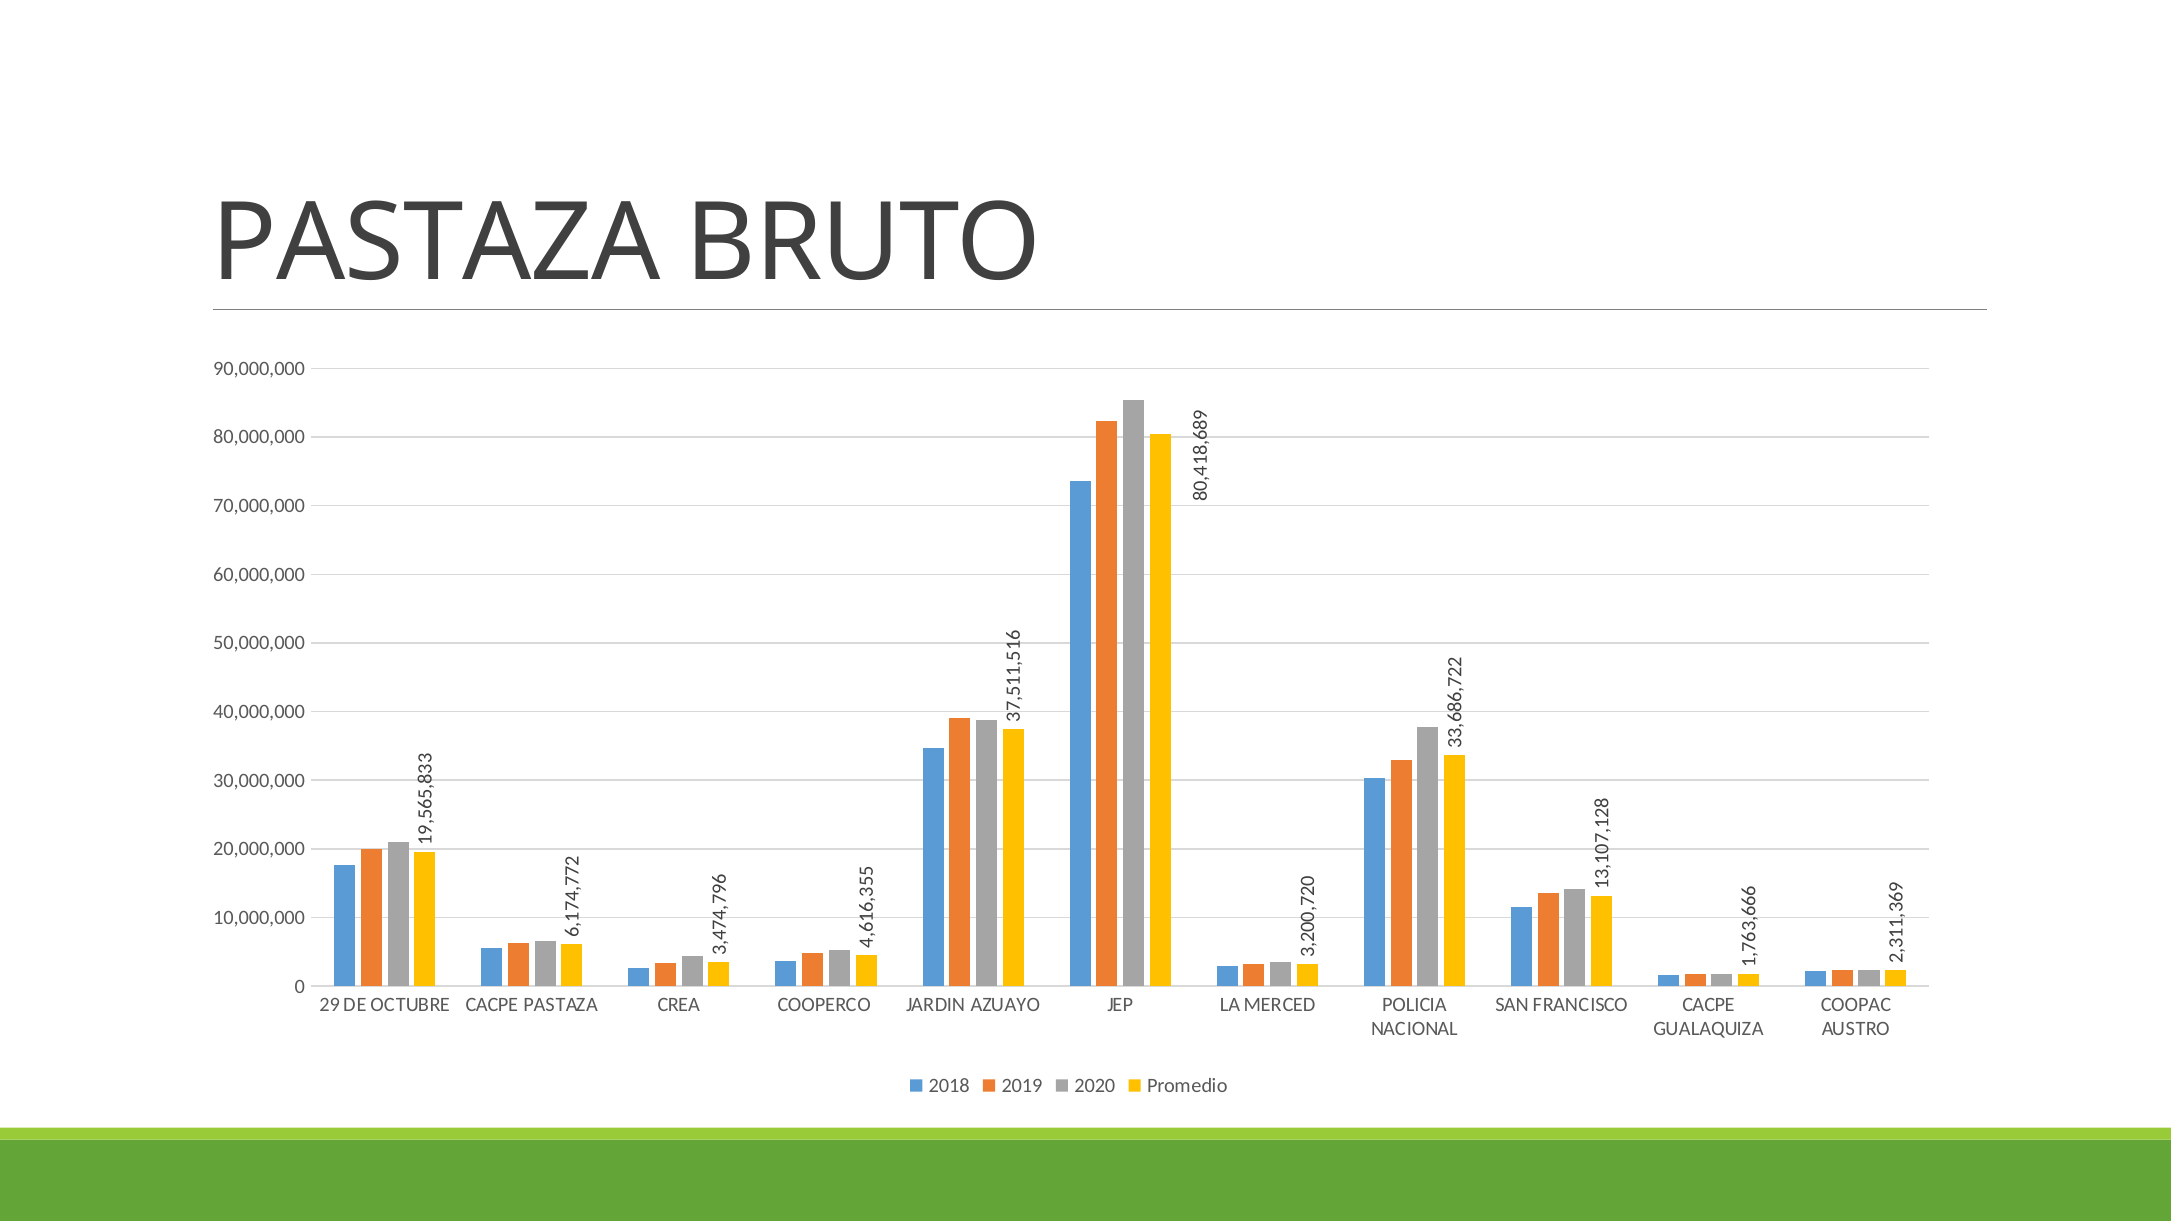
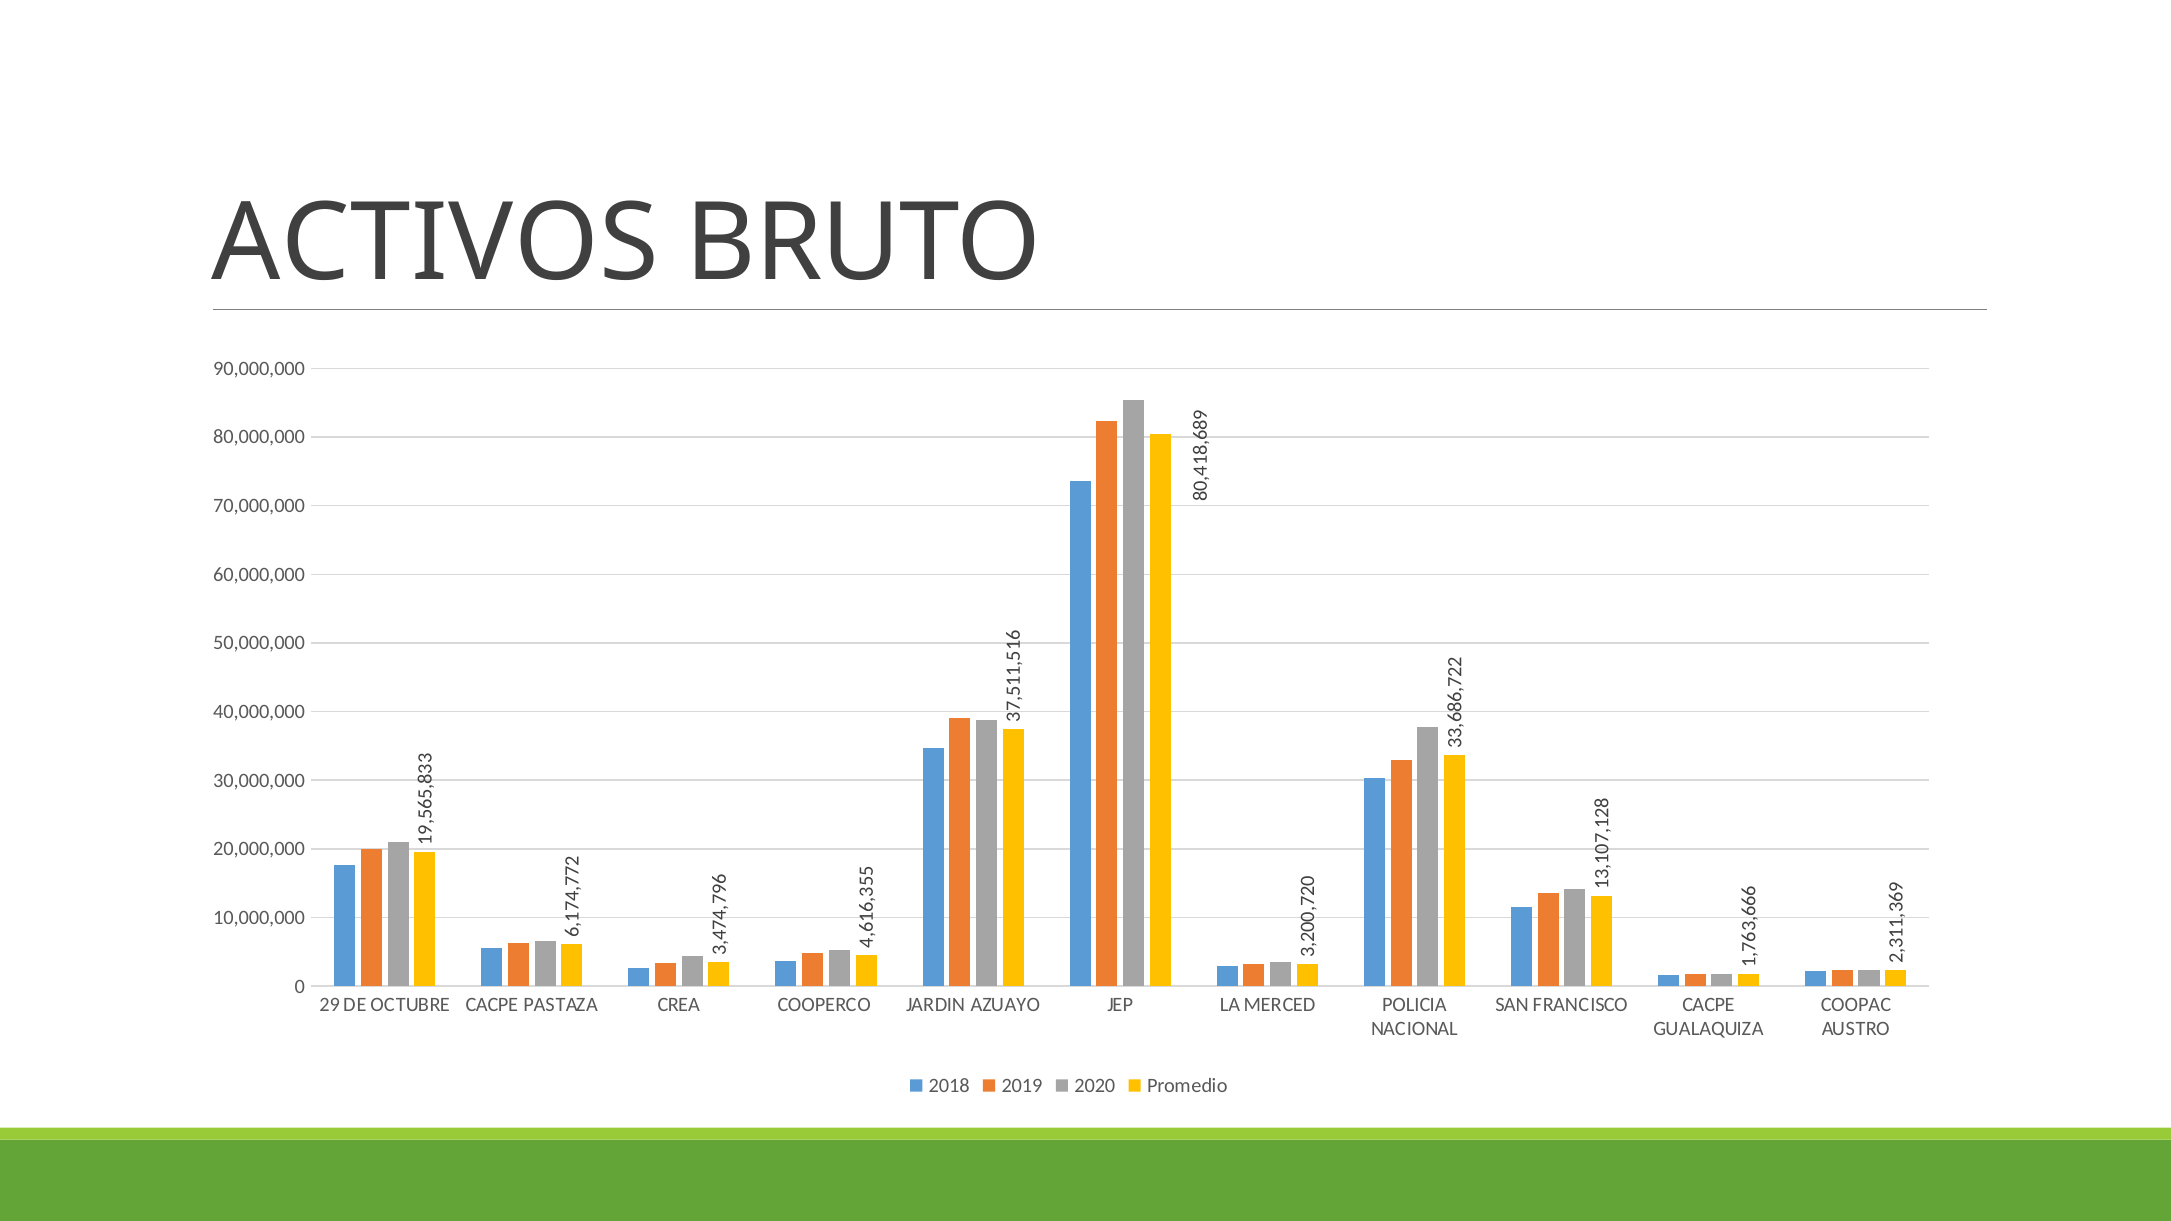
PASTAZA: PASTAZA -> ACTIVOS (436, 243)
